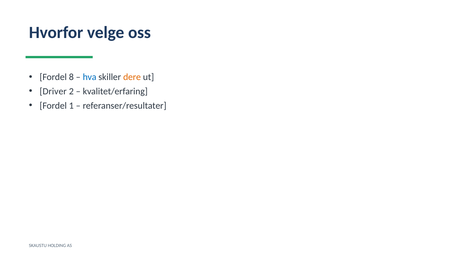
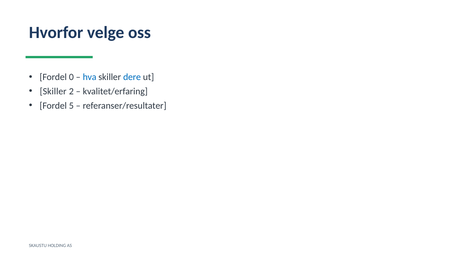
8: 8 -> 0 (71, 77)
dere colour: orange -> blue (132, 77)
Driver: Driver -> Skiller (53, 91)
1: 1 -> 5 (71, 106)
